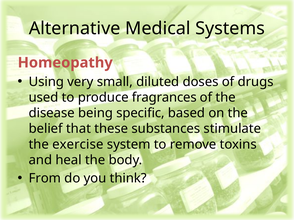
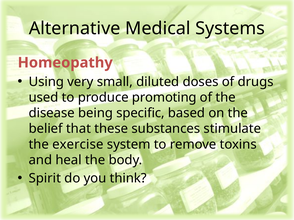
fragrances: fragrances -> promoting (164, 98)
From: From -> Spirit (45, 179)
